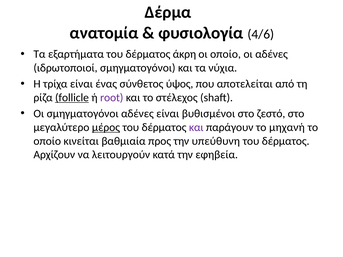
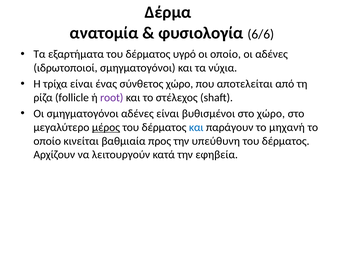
4/6: 4/6 -> 6/6 (261, 34)
άκρη: άκρη -> υγρό (184, 54)
σύνθετος ύψος: ύψος -> χώρο (180, 84)
follicle underline: present -> none (72, 98)
στο ζεστό: ζεστό -> χώρο (271, 114)
και colour: purple -> blue (196, 127)
